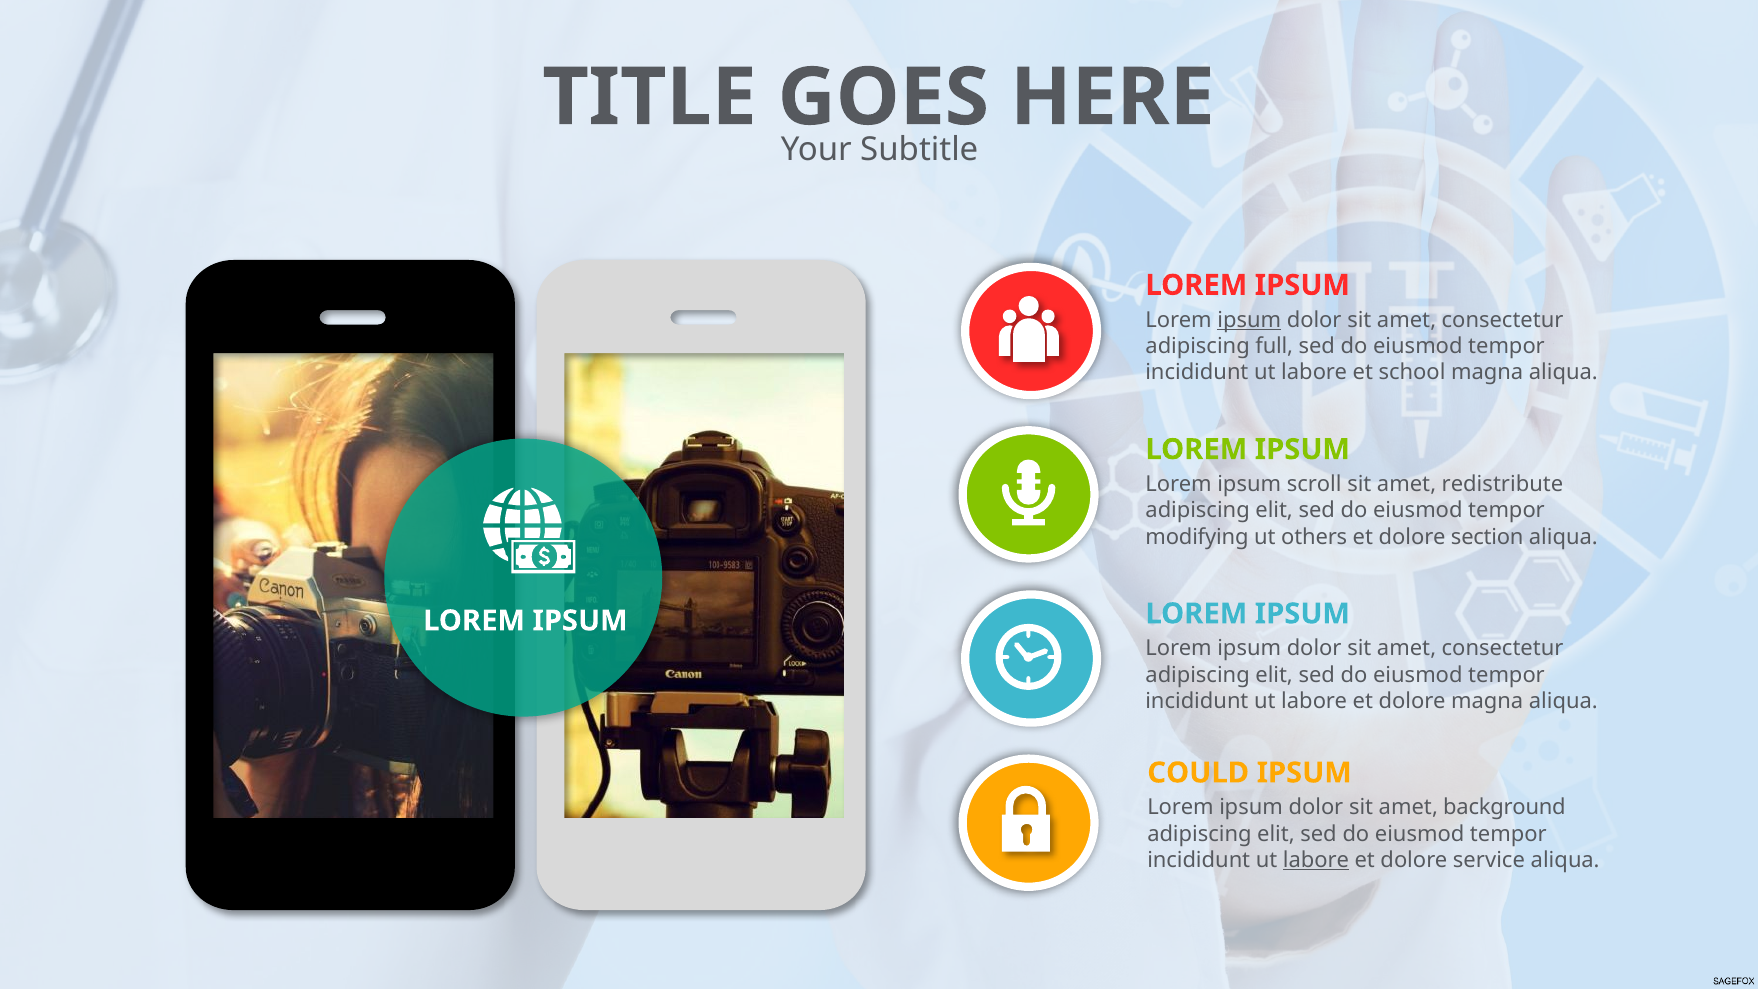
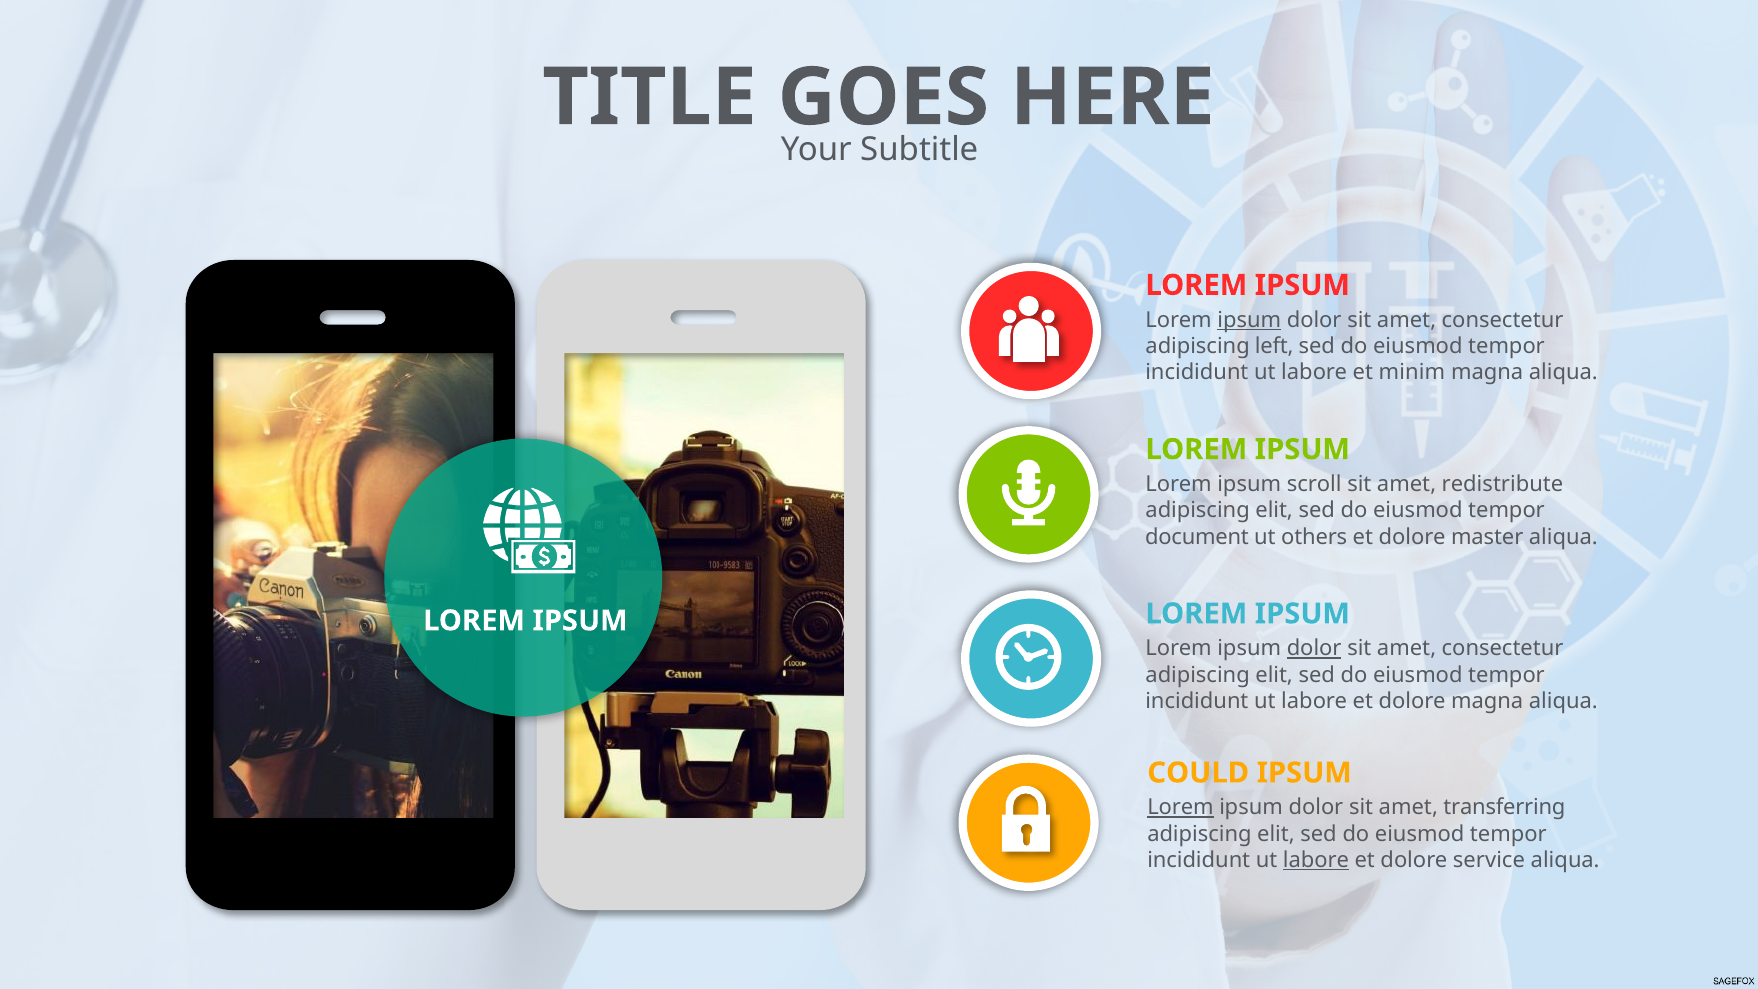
full: full -> left (1274, 346)
school: school -> minim (1412, 373)
modifying: modifying -> document (1197, 537)
section: section -> master (1487, 537)
dolor underline: none -> present (1314, 648)
Lorem underline: none -> present (1180, 807)
background: background -> transferring (1504, 807)
